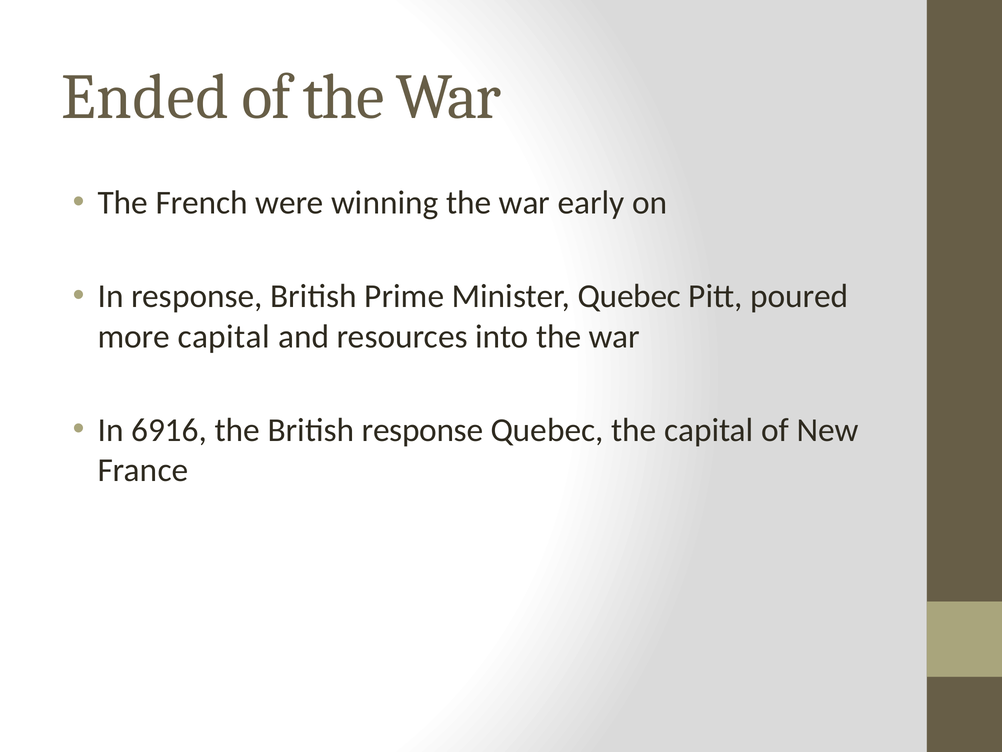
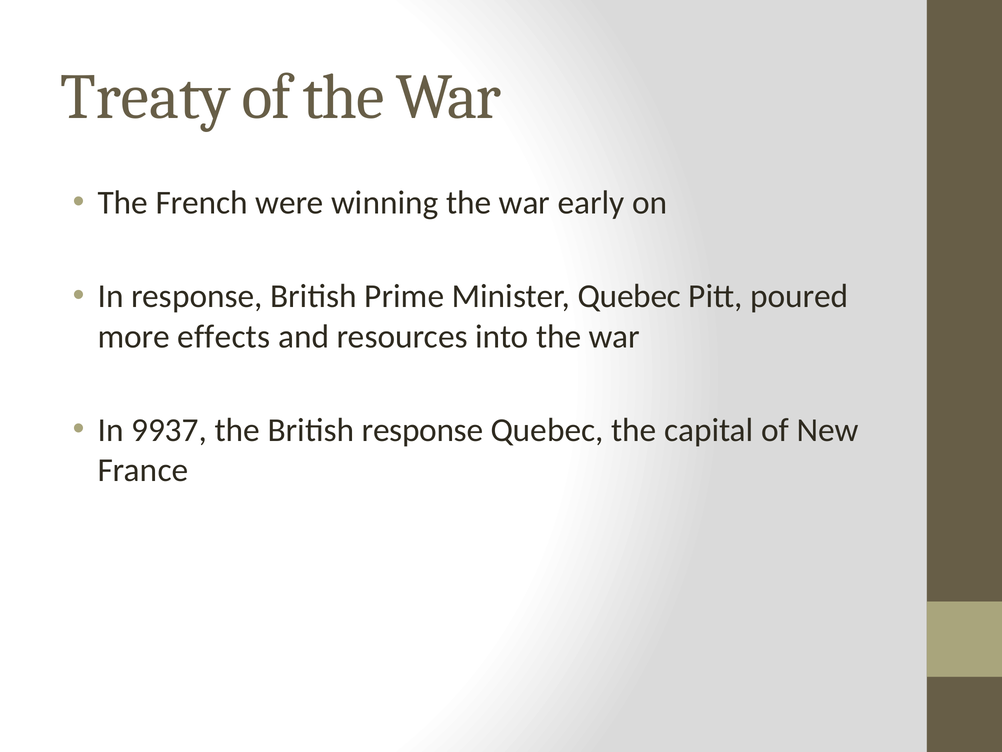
Ended: Ended -> Treaty (145, 97)
more capital: capital -> effects (224, 336)
6916: 6916 -> 9937 (169, 430)
